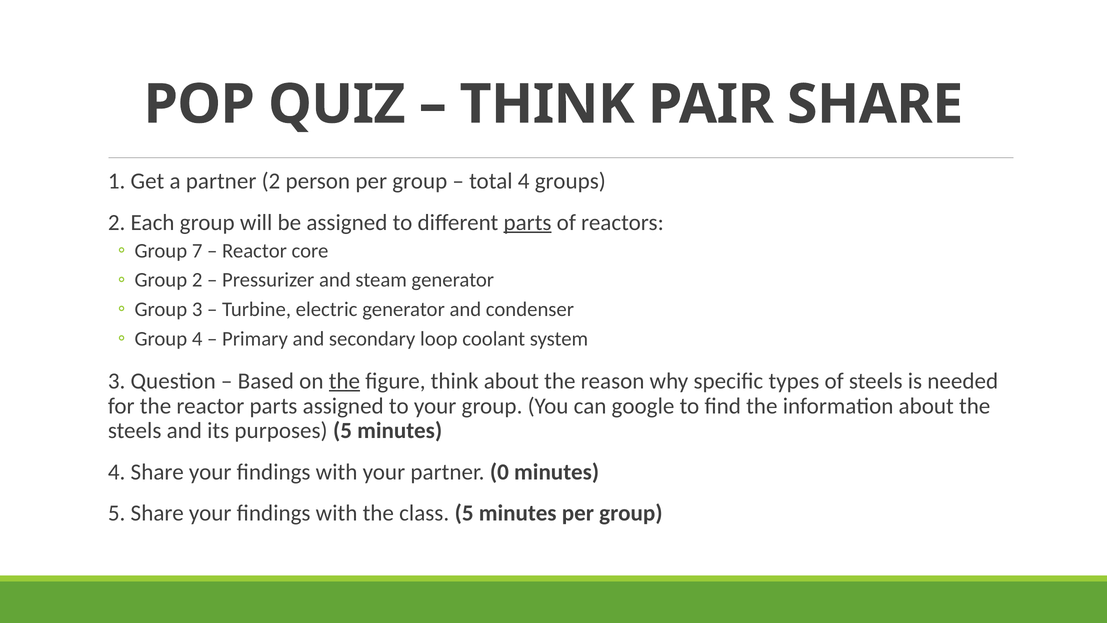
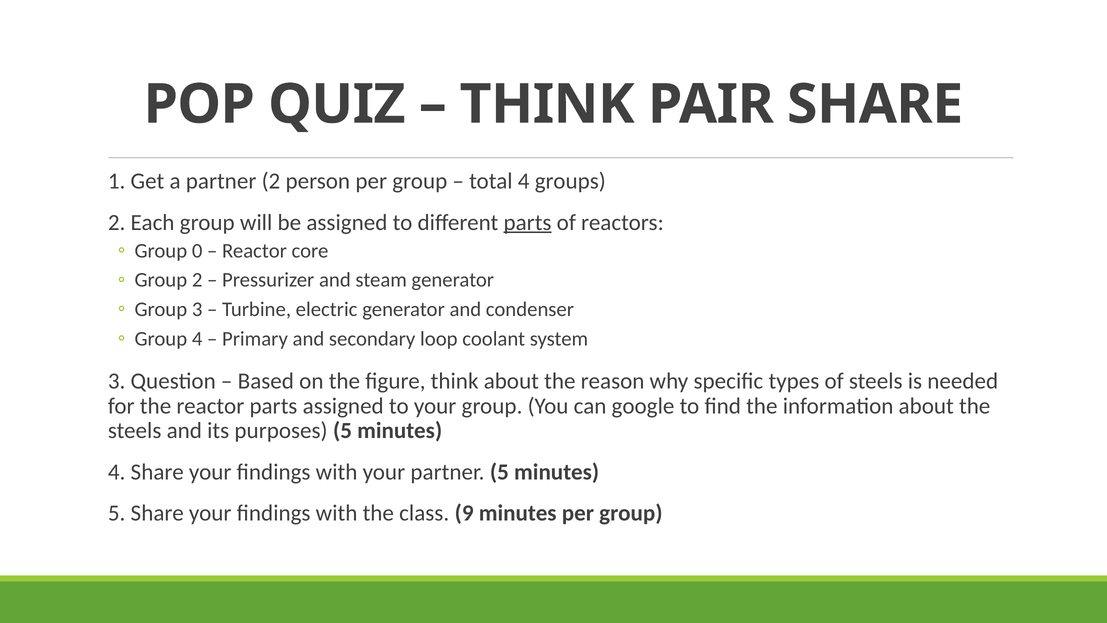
7: 7 -> 0 (197, 251)
the underline: present -> none (344, 381)
partner 0: 0 -> 5 (499, 472)
class 5: 5 -> 9 (464, 513)
